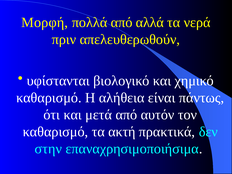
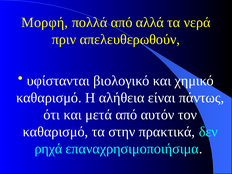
ακτή: ακτή -> στην (122, 132)
στην: στην -> ρηχά (48, 149)
